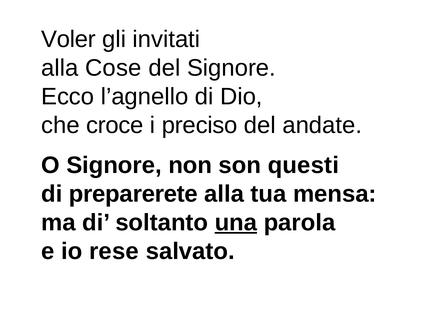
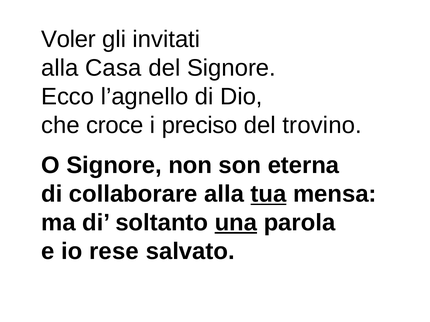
Cose: Cose -> Casa (113, 68)
andate: andate -> trovino (322, 125)
questi: questi -> eterna (303, 166)
preparerete: preparerete -> collaborare (133, 194)
tua underline: none -> present (269, 194)
